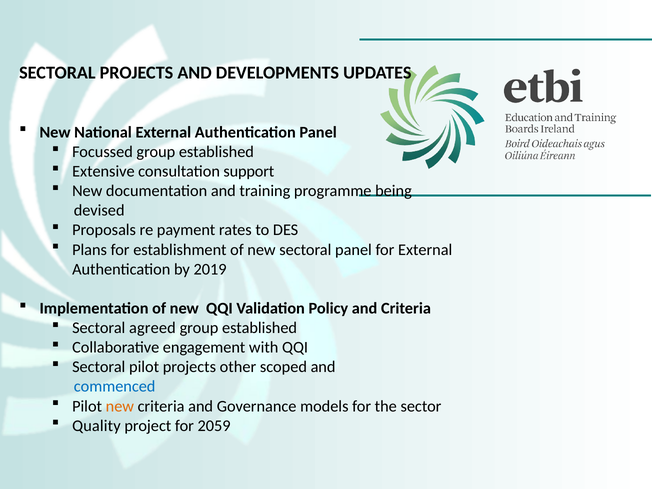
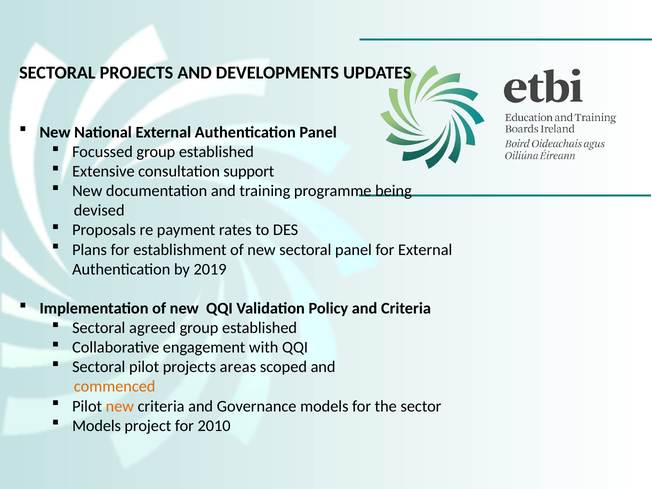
other: other -> areas (238, 367)
commenced colour: blue -> orange (115, 387)
Quality: Quality -> Models (97, 426)
2059: 2059 -> 2010 (214, 426)
